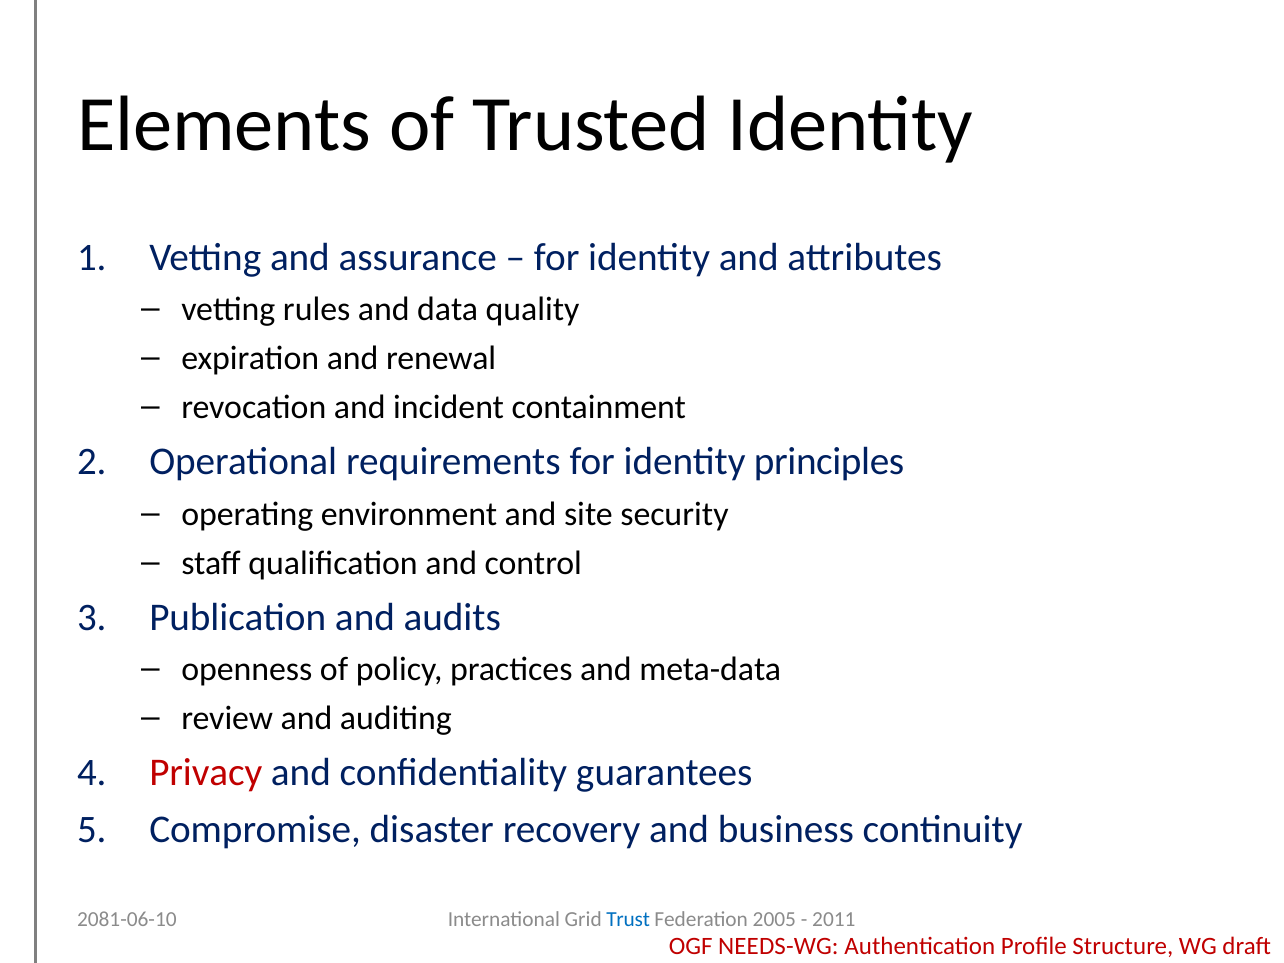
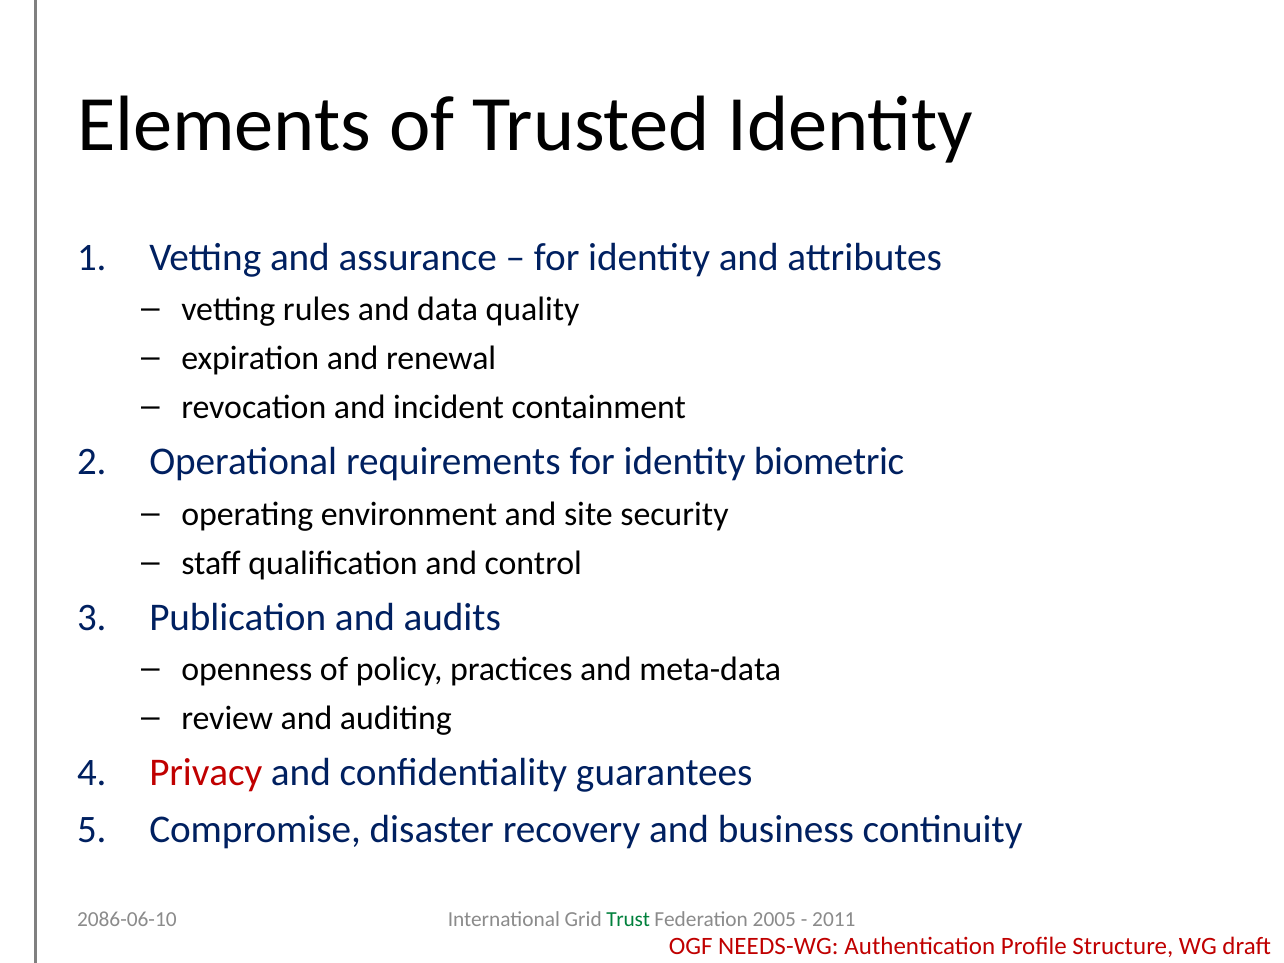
principles: principles -> biometric (829, 462)
Trust colour: blue -> green (628, 919)
2081-06-10: 2081-06-10 -> 2086-06-10 (127, 920)
